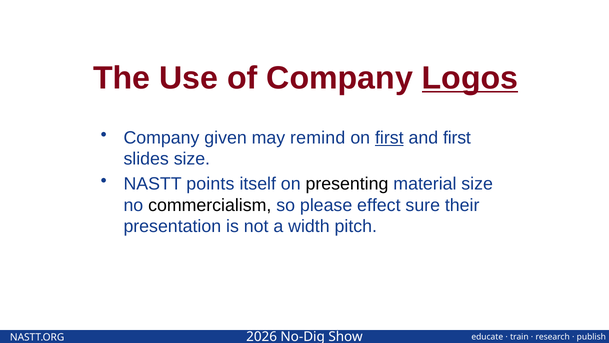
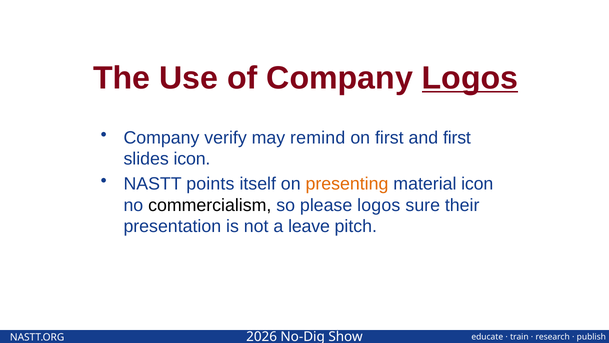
given: given -> verify (226, 138)
first underline: present -> none (389, 138)
slides size: size -> icon (192, 159)
presenting colour: black -> orange (347, 184)
material size: size -> icon (477, 184)
please effect: effect -> logos (379, 205)
width: width -> leave (309, 226)
